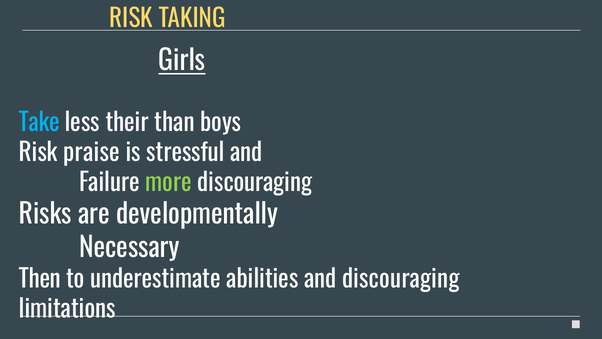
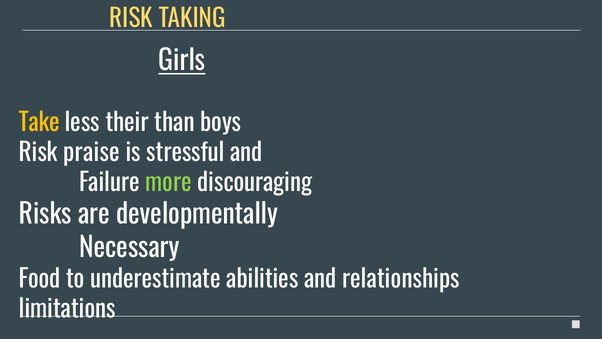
Take colour: light blue -> yellow (39, 123)
Then: Then -> Food (40, 279)
and discouraging: discouraging -> relationships (401, 279)
